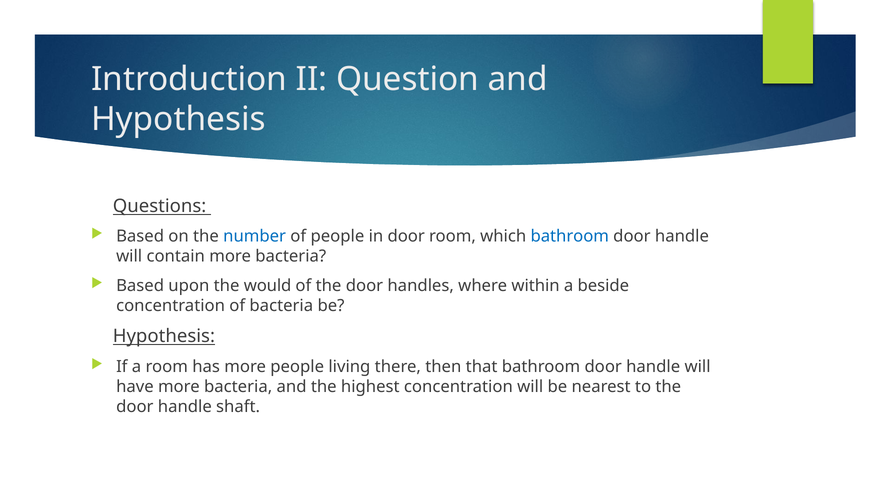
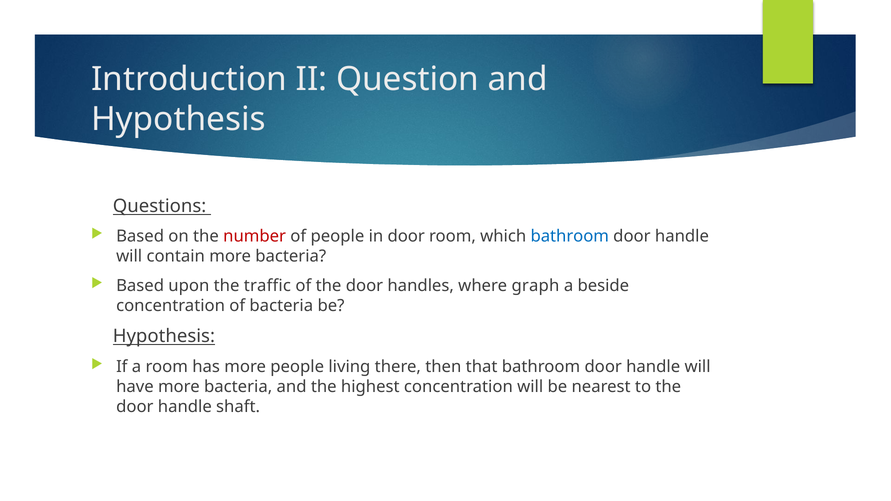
number colour: blue -> red (255, 236)
would: would -> traffic (267, 286)
within: within -> graph (535, 286)
